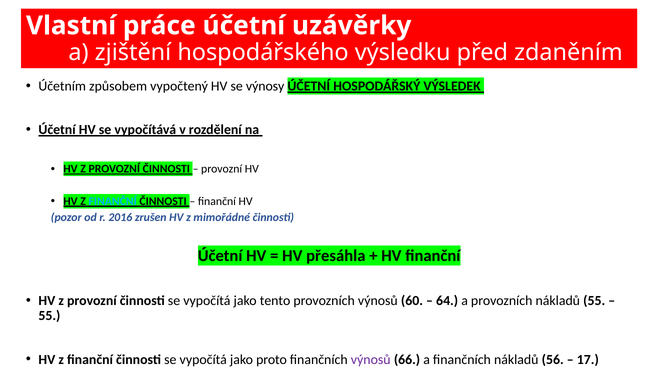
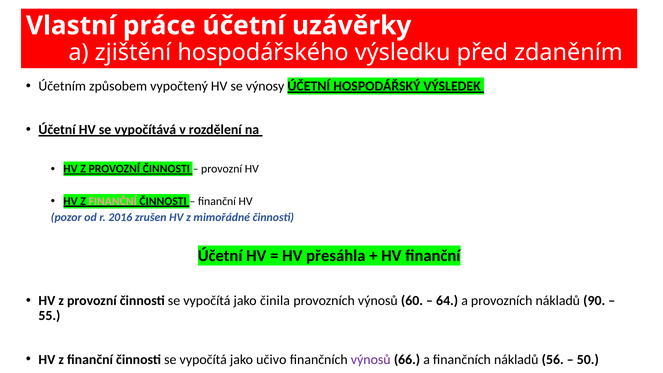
FINANČNÍ colour: light blue -> pink (113, 201)
tento: tento -> činila (275, 301)
nákladů 55: 55 -> 90 (594, 301)
proto: proto -> učivo (271, 359)
17: 17 -> 50 (588, 359)
